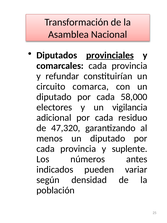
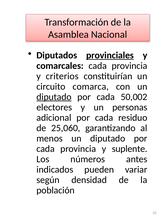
refundar: refundar -> criterios (62, 76)
diputado underline: none -> present (54, 97)
58,000: 58,000 -> 50,002 (134, 97)
vigilancia: vigilancia -> personas (130, 107)
47,320: 47,320 -> 25,060 (66, 128)
